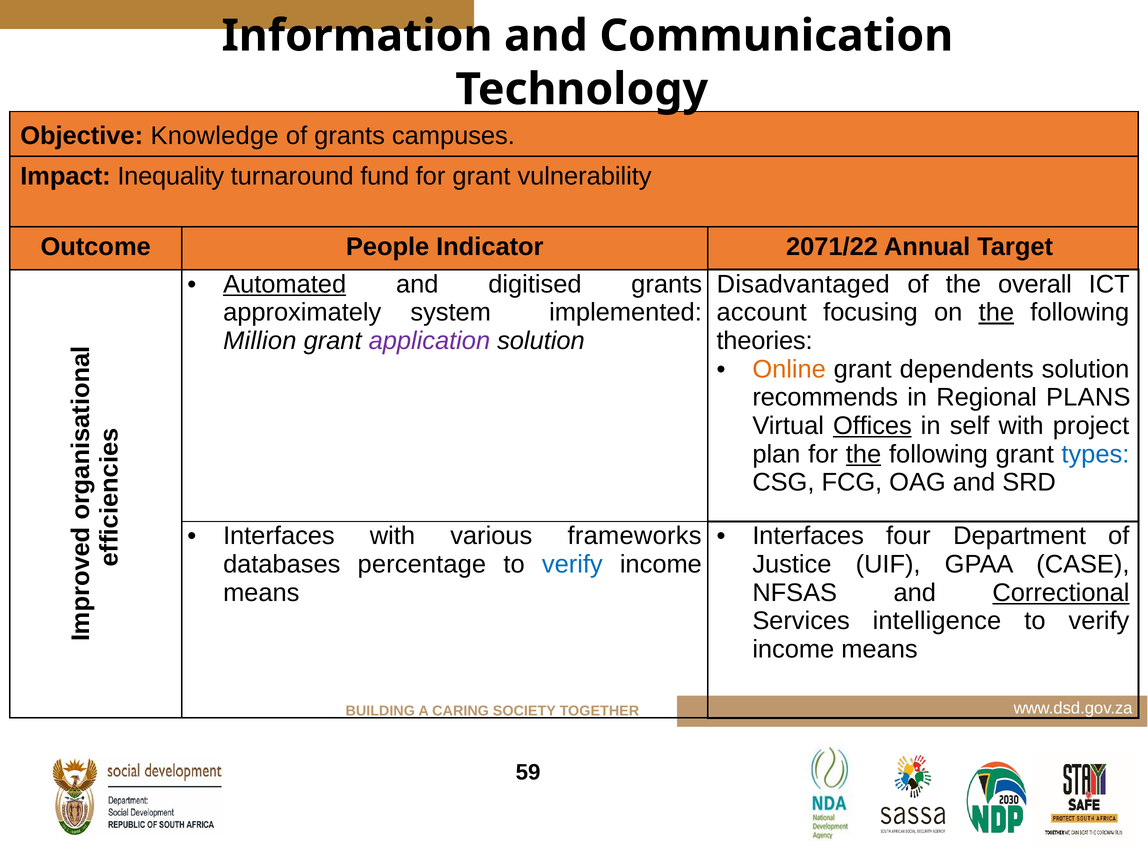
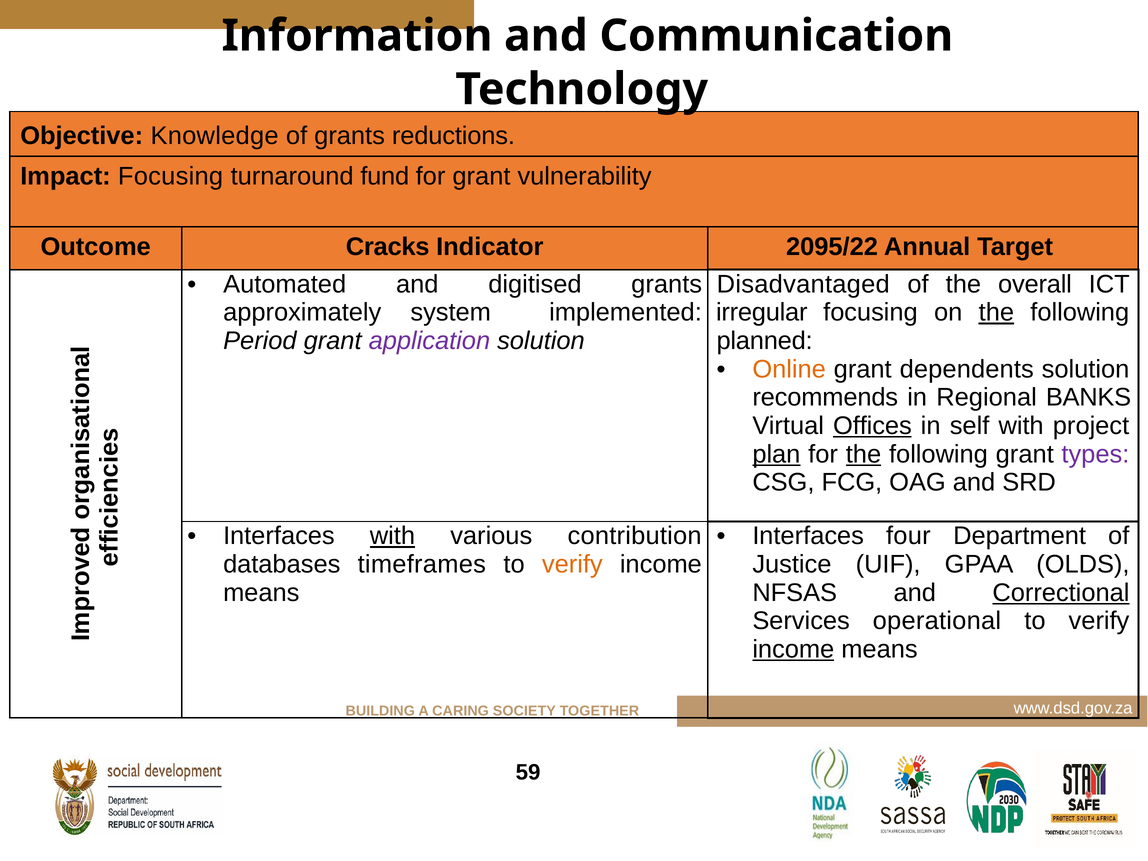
campuses: campuses -> reductions (453, 136)
Impact Inequality: Inequality -> Focusing (171, 177)
People: People -> Cracks (388, 247)
2071/22: 2071/22 -> 2095/22 (832, 247)
Automated underline: present -> none (285, 284)
account: account -> irregular (762, 313)
Million: Million -> Period (260, 341)
theories: theories -> planned (765, 341)
PLANS: PLANS -> BANKS (1089, 398)
plan underline: none -> present (776, 454)
types colour: blue -> purple (1095, 454)
with underline: none -> present (392, 536)
frameworks: frameworks -> contribution (635, 536)
percentage: percentage -> timeframes (422, 564)
verify colour: blue -> orange (572, 564)
CASE: CASE -> OLDS (1083, 564)
intelligence: intelligence -> operational (937, 621)
income underline: none -> present (793, 649)
